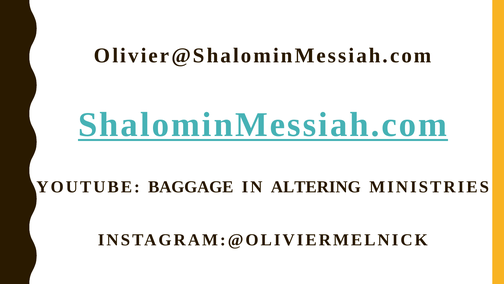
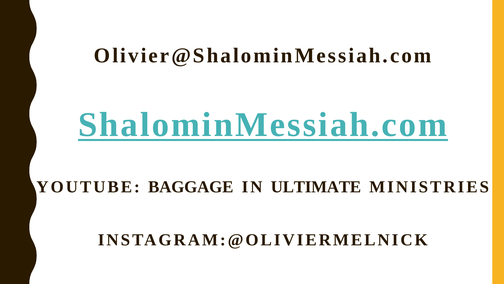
ALTERING: ALTERING -> ULTIMATE (316, 187)
